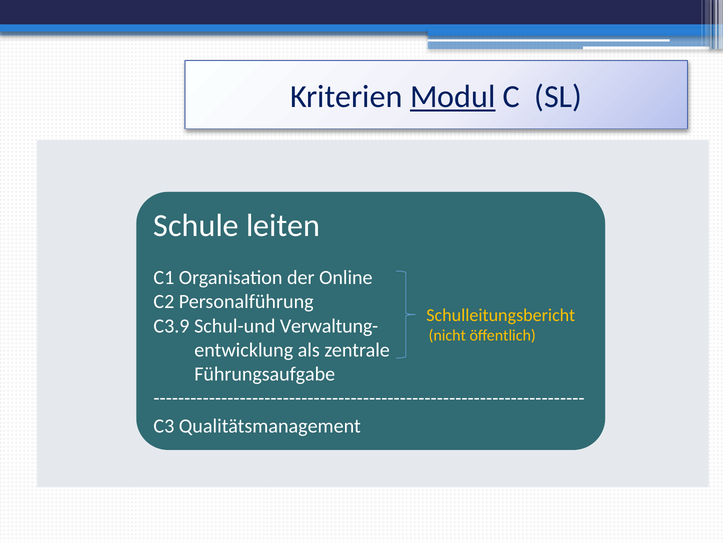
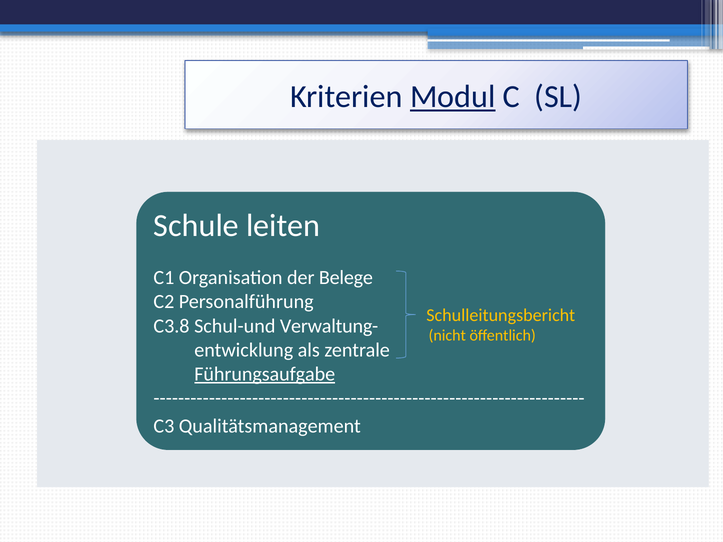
Online: Online -> Belege (346, 278)
C3.9: C3.9 -> C3.8 (171, 326)
Führungsaufgabe underline: none -> present (265, 374)
